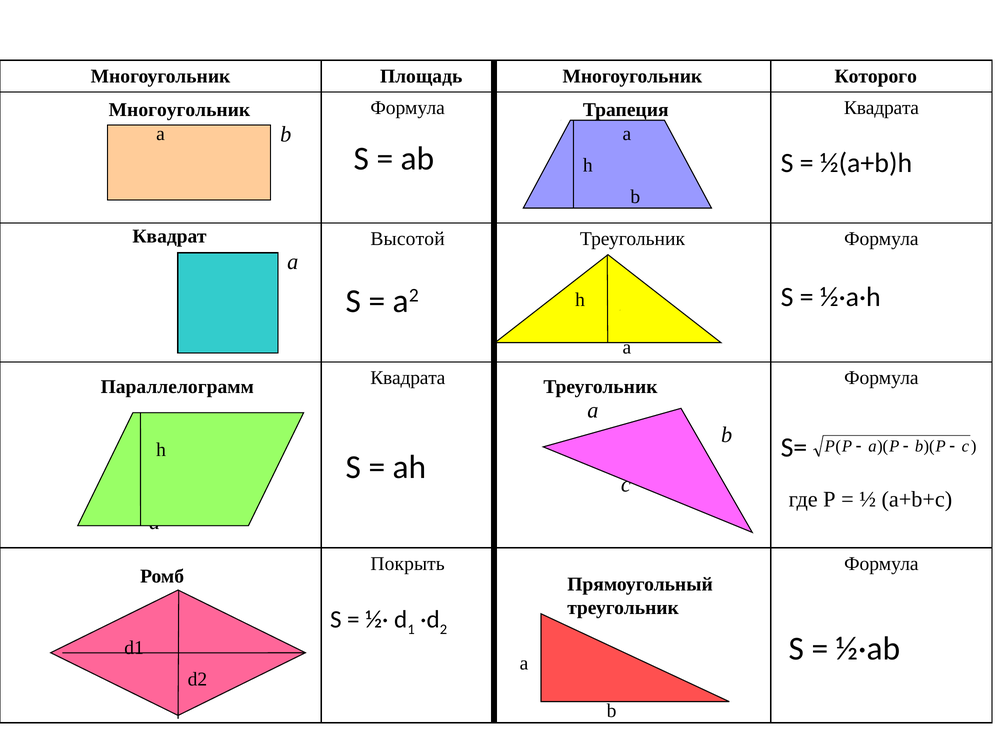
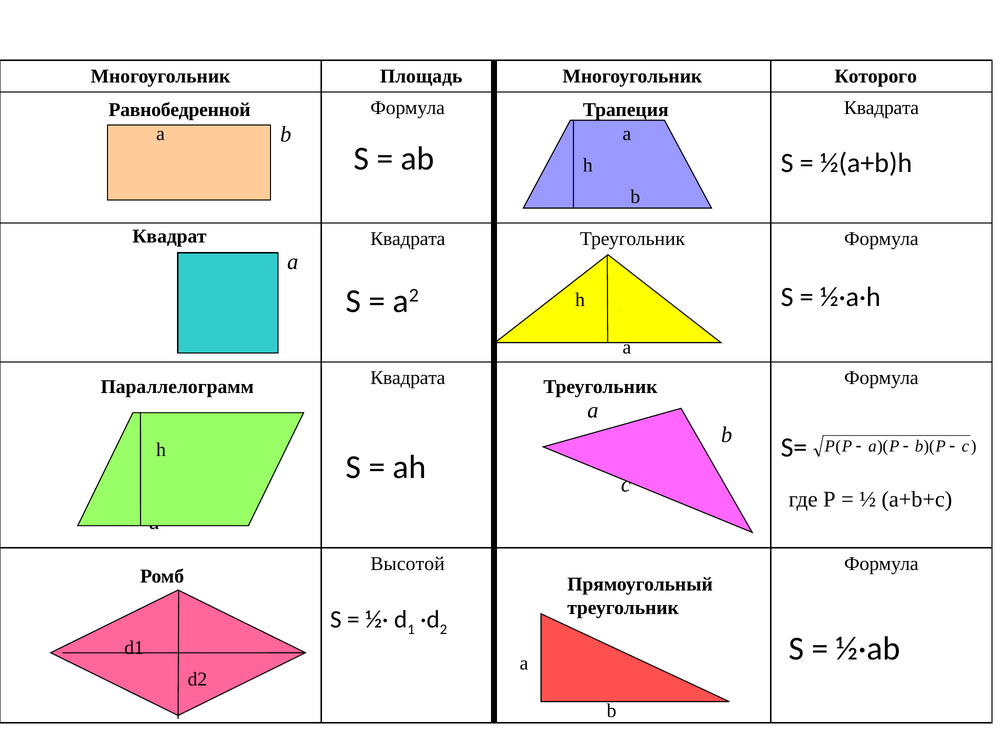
Многоугольник: Многоугольник -> Равнобедренной (180, 110)
Высотой: Высотой -> Квадрата (408, 239)
Покрыть: Покрыть -> Высотой (408, 564)
